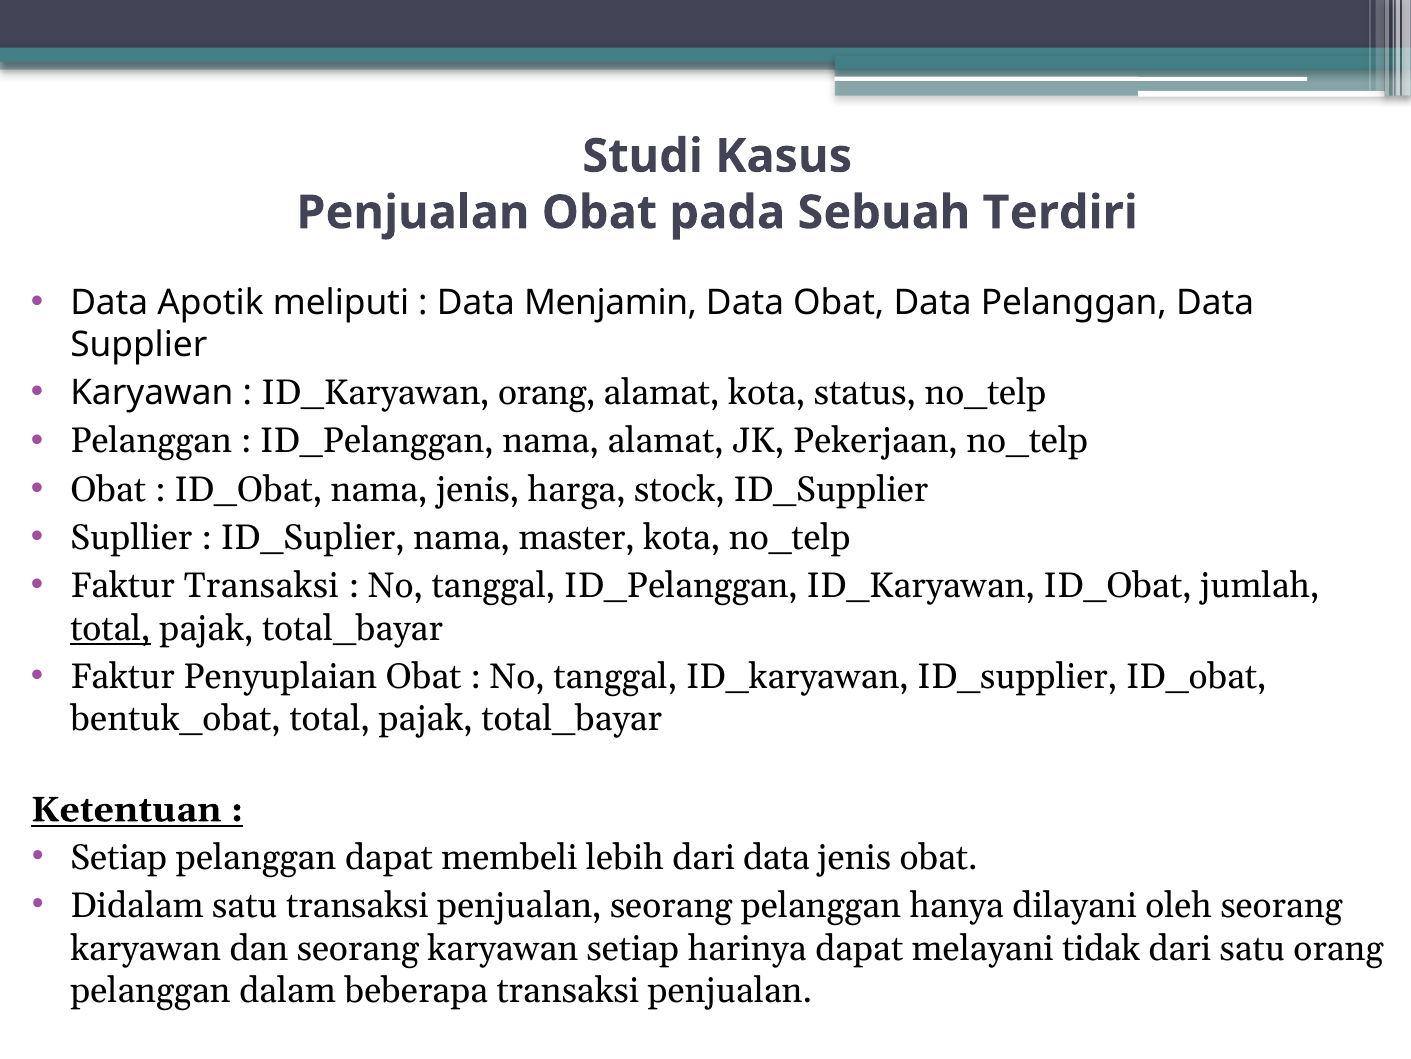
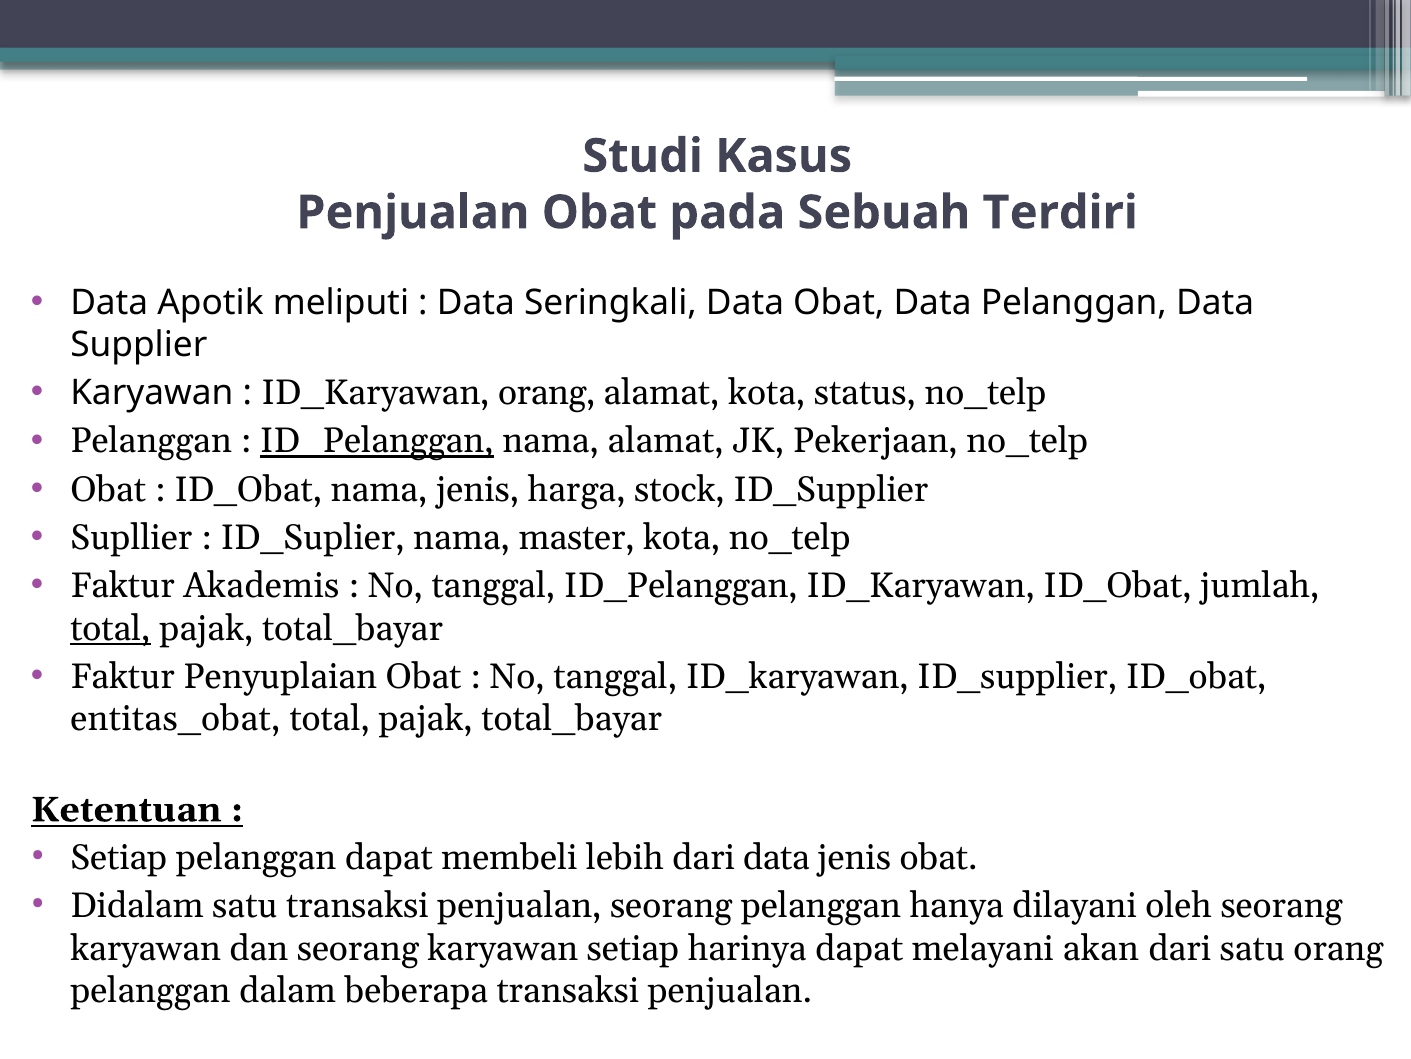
Menjamin: Menjamin -> Seringkali (610, 302)
ID_Pelanggan underline: none -> present (377, 441)
Faktur Transaksi: Transaksi -> Akademis (261, 586)
bentuk_obat: bentuk_obat -> entitas_obat (175, 719)
tidak: tidak -> akan (1101, 948)
